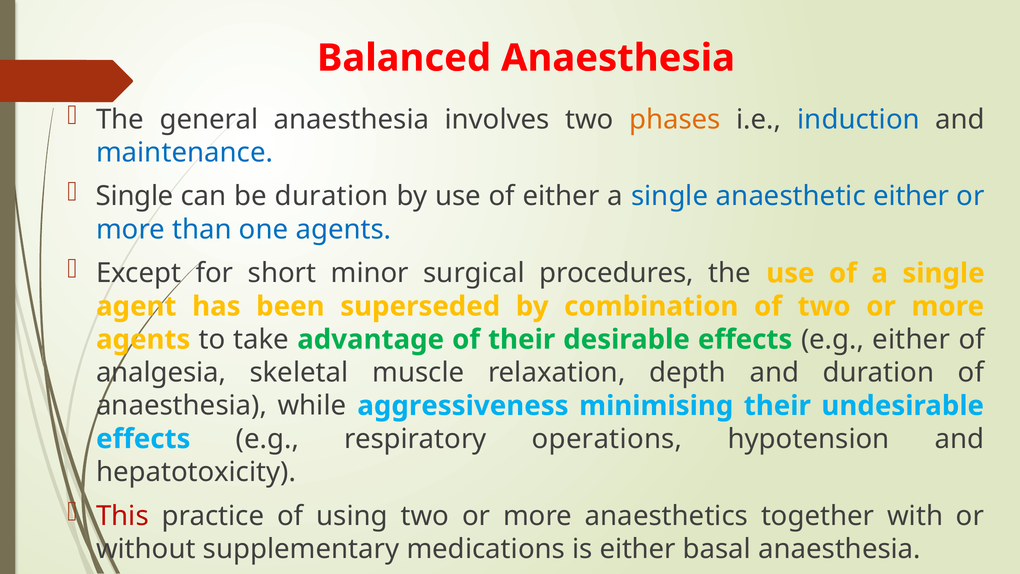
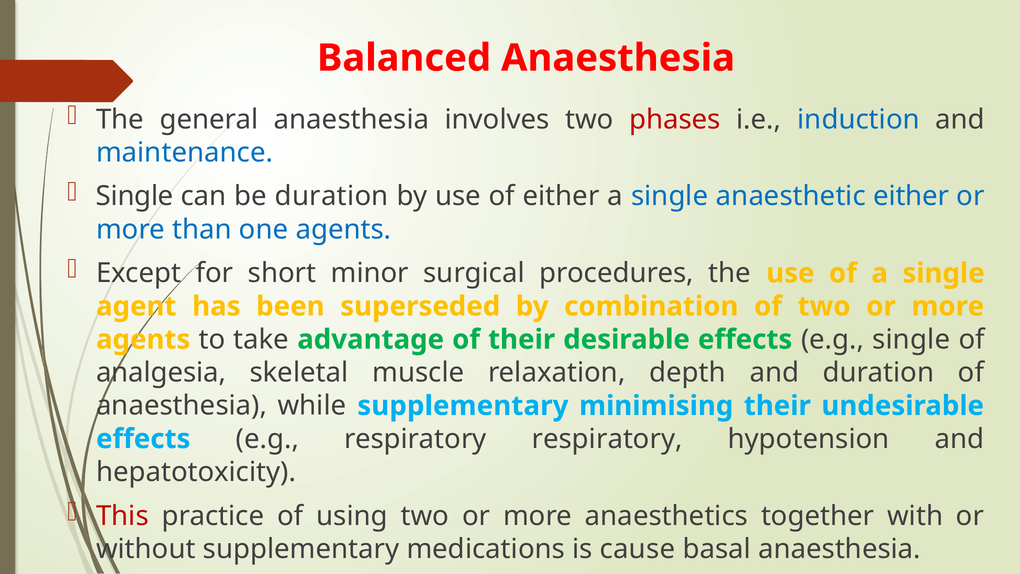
phases colour: orange -> red (675, 119)
e.g either: either -> single (911, 339)
while aggressiveness: aggressiveness -> supplementary (463, 406)
respiratory operations: operations -> respiratory (607, 439)
is either: either -> cause (637, 549)
